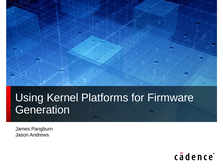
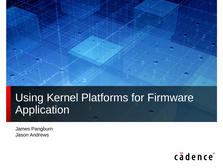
Generation: Generation -> Application (42, 109)
